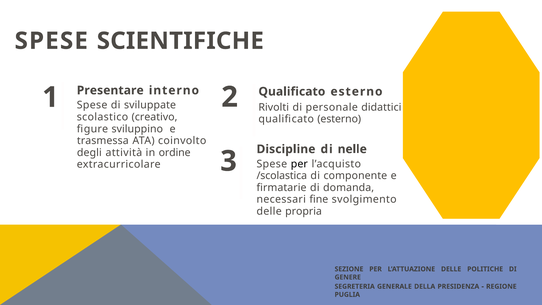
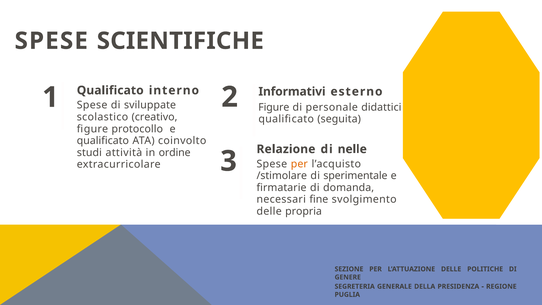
2 Qualificato: Qualificato -> Informativi (292, 92)
1 Presentare: Presentare -> Qualificato (110, 90)
Rivolti: Rivolti -> Figure (274, 107)
esterno: esterno -> seguita (339, 119)
sviluppino: sviluppino -> protocollo (137, 129)
trasmessa: trasmessa -> qualificato (103, 141)
Discipline: Discipline -> Relazione (286, 149)
degli: degli -> studi (89, 153)
per colour: black -> orange (299, 164)
/scolastica: /scolastica -> /stimolare (282, 176)
componente: componente -> sperimentale (355, 176)
